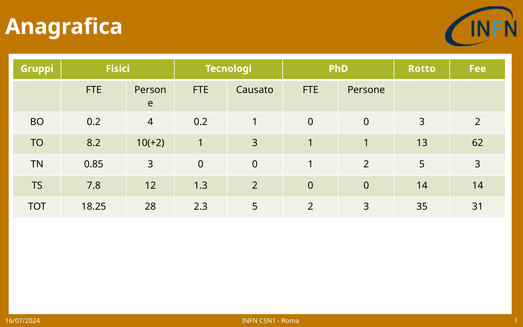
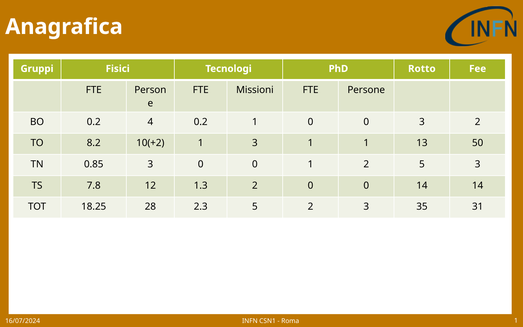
Causato: Causato -> Missioni (255, 90)
62: 62 -> 50 (478, 143)
